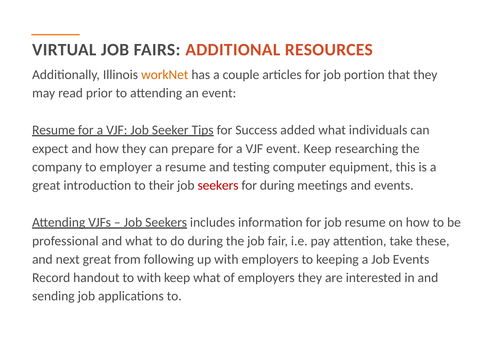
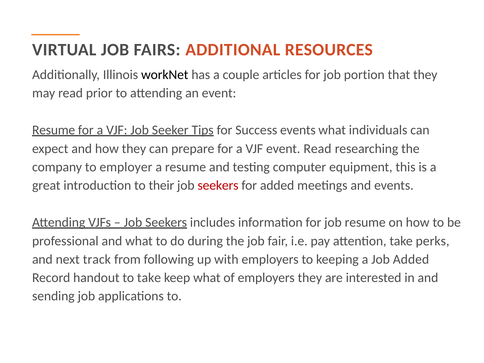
workNet colour: orange -> black (165, 75)
Success added: added -> events (298, 130)
event Keep: Keep -> Read (318, 149)
for during: during -> added (277, 185)
these: these -> perks (433, 241)
next great: great -> track (97, 259)
Job Events: Events -> Added (411, 259)
to with: with -> take (149, 278)
